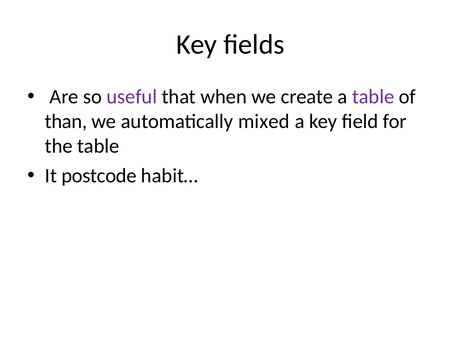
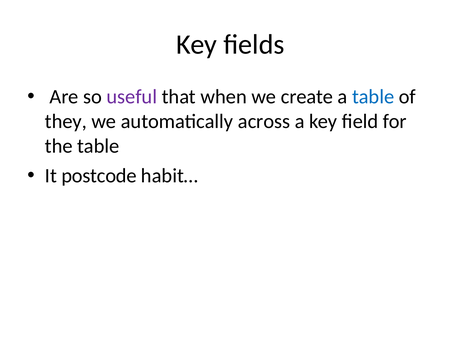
table colour: purple -> blue (373, 97)
than: than -> they (66, 121)
mixed: mixed -> across (264, 121)
